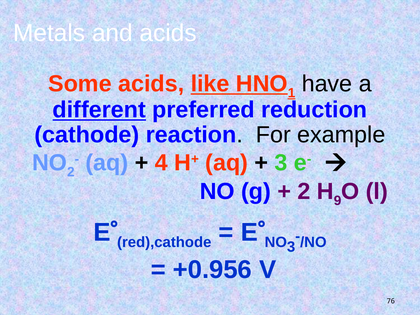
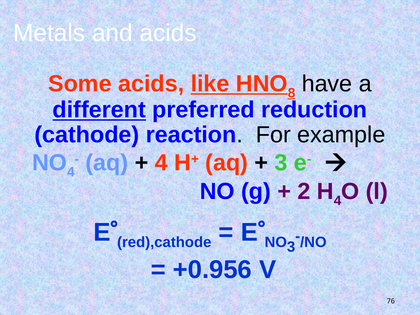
1: 1 -> 8 (292, 93)
NO 2: 2 -> 4 (71, 172)
9: 9 -> 4 (338, 201)
